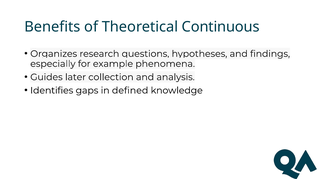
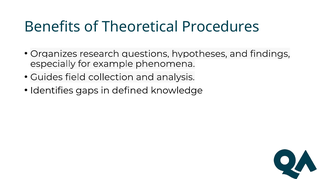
Continuous: Continuous -> Procedures (221, 27)
later: later -> field (75, 77)
